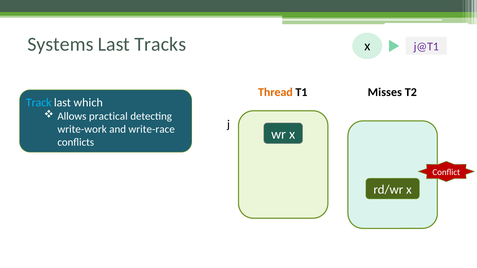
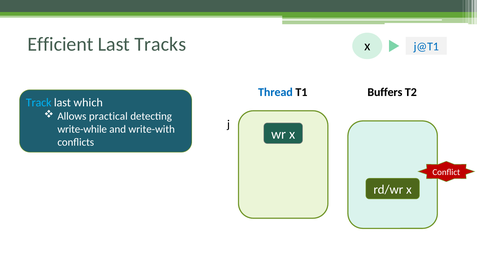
Systems: Systems -> Efficient (60, 44)
j@T1 colour: purple -> blue (426, 47)
Thread colour: orange -> blue (275, 92)
Misses: Misses -> Buffers (385, 92)
write-work: write-work -> write-while (82, 129)
write-race: write-race -> write-with (152, 129)
